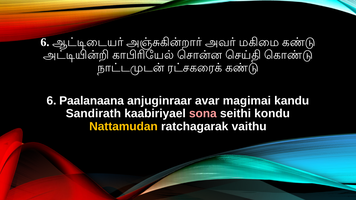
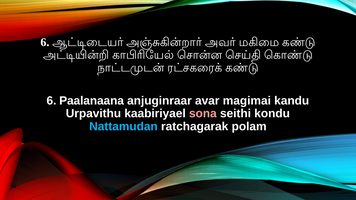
Sandirath: Sandirath -> Urpavithu (93, 114)
Nattamudan colour: yellow -> light blue (123, 127)
vaithu: vaithu -> polam (249, 127)
